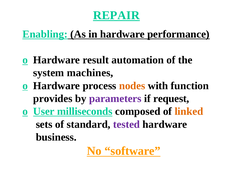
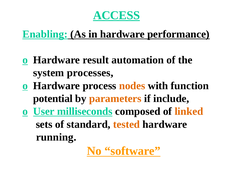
REPAIR: REPAIR -> ACCESS (116, 15)
machines: machines -> processes (90, 73)
provides: provides -> potential (53, 98)
parameters colour: purple -> orange (115, 98)
request: request -> include (171, 98)
tested colour: purple -> orange (127, 124)
business: business -> running (56, 137)
